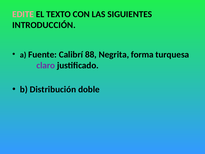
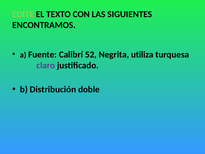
EDITE colour: pink -> light green (23, 14)
INTRODUCCIÓN: INTRODUCCIÓN -> ENCONTRAMOS (44, 25)
88: 88 -> 52 (91, 54)
forma: forma -> utiliza (142, 54)
